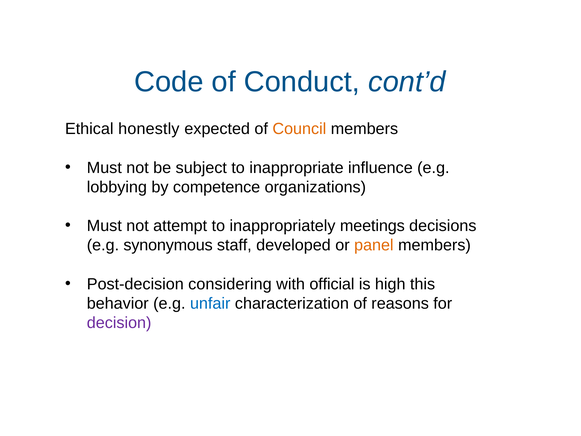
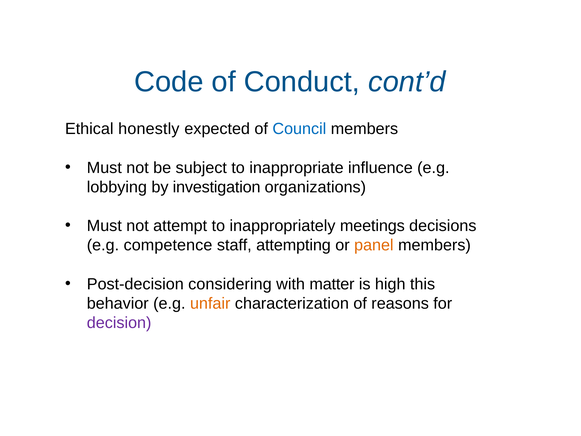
Council colour: orange -> blue (299, 129)
competence: competence -> investigation (217, 187)
synonymous: synonymous -> competence (168, 245)
developed: developed -> attempting (294, 245)
official: official -> matter (332, 284)
unfair colour: blue -> orange (210, 303)
